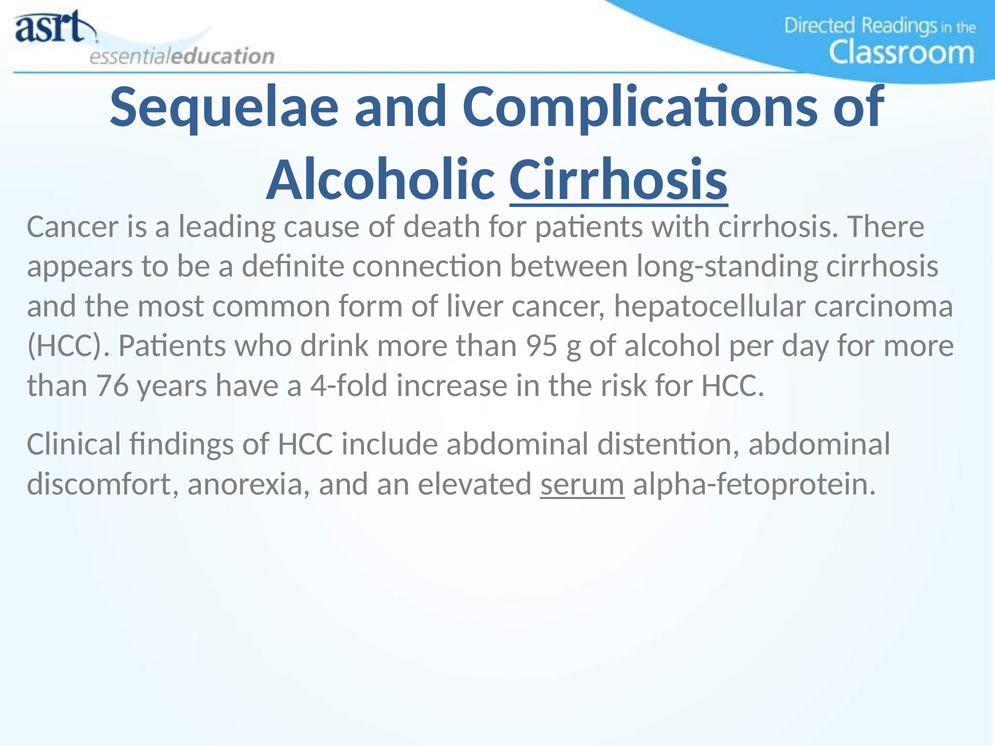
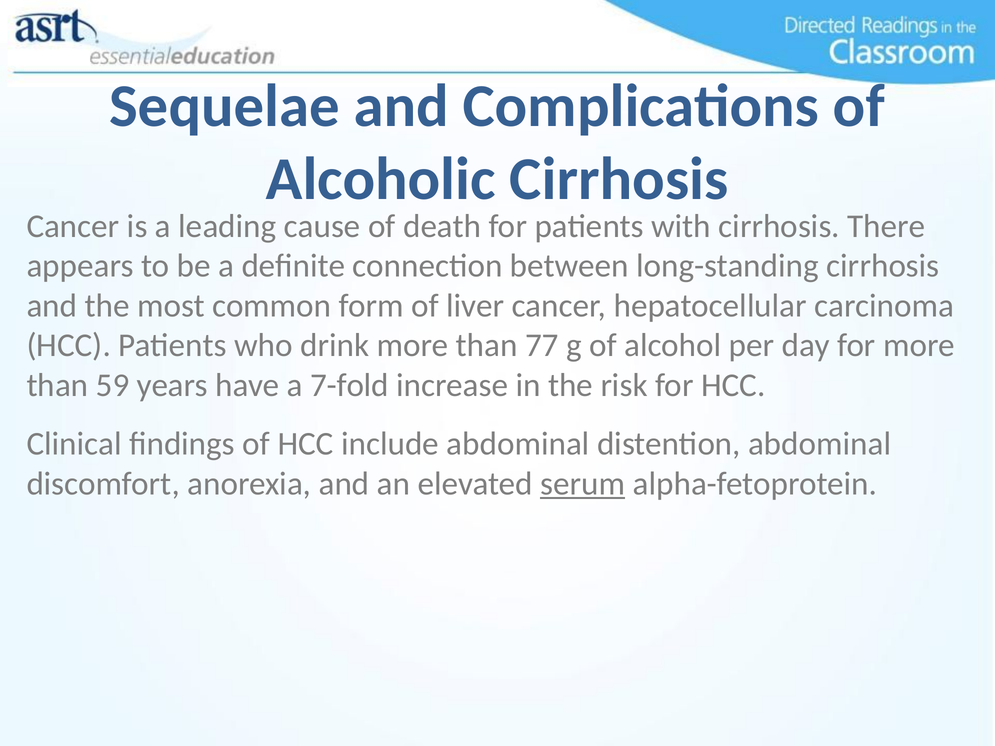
Cirrhosis underline: present -> none (619, 179)
95: 95 -> 77 (542, 346)
76: 76 -> 59 (113, 385)
4-fold: 4-fold -> 7-fold (349, 385)
